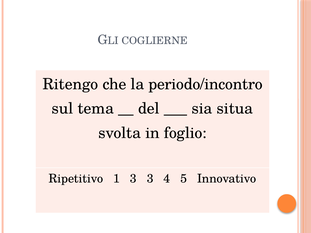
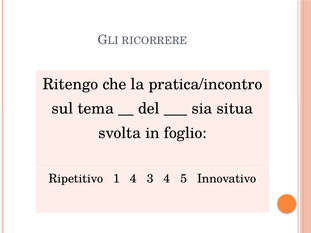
COGLIERNE: COGLIERNE -> RICORRERE (154, 41)
periodo/incontro: periodo/incontro -> pratica/incontro (205, 84)
1 3: 3 -> 4 (133, 179)
